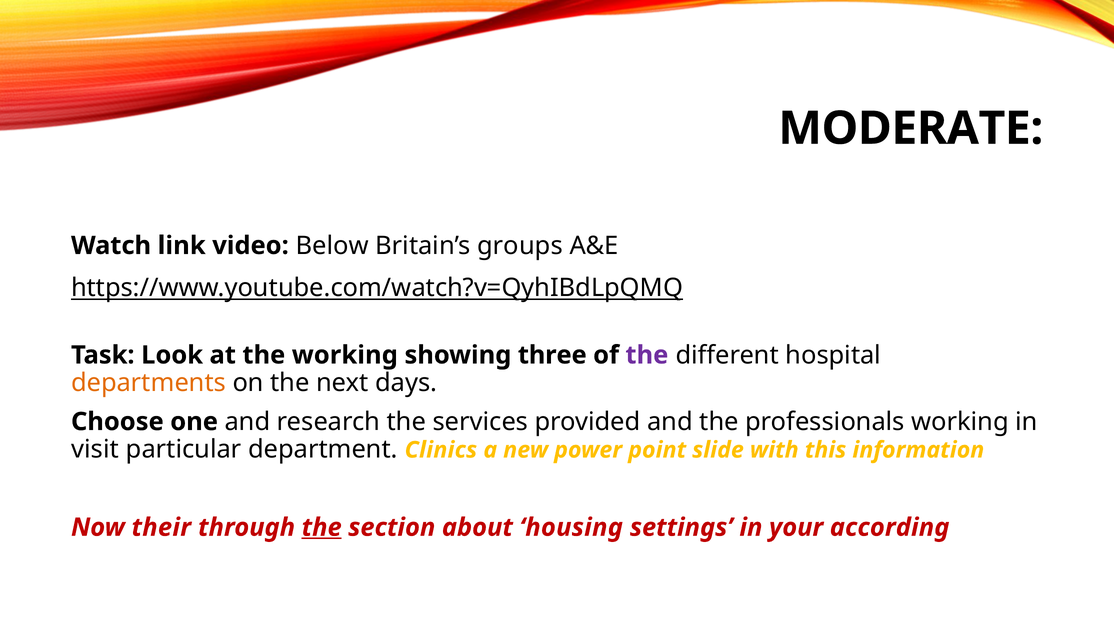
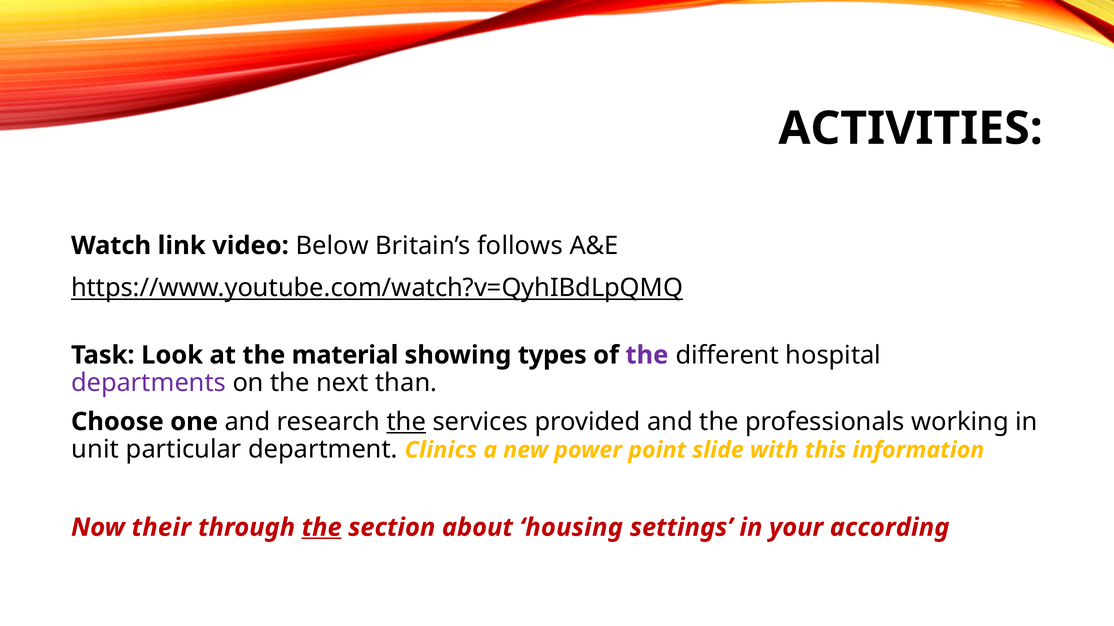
MODERATE: MODERATE -> ACTIVITIES (911, 129)
groups: groups -> follows (520, 246)
the working: working -> material (345, 355)
three: three -> types (552, 355)
departments colour: orange -> purple (149, 383)
days: days -> than (406, 383)
the underline: none -> present (406, 422)
visit: visit -> unit (95, 450)
